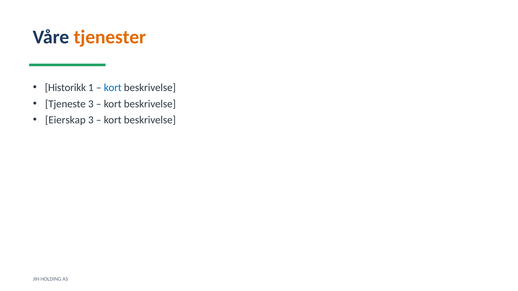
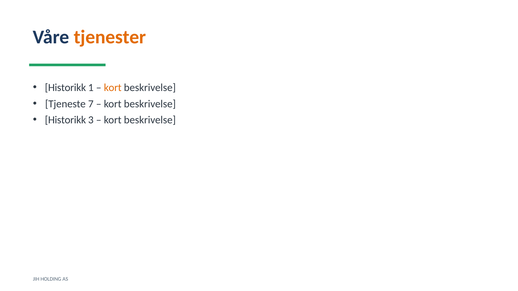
kort colour: blue -> orange (113, 88)
Tjeneste 3: 3 -> 7 (91, 104)
Eierskap: Eierskap -> Historikk (65, 120)
